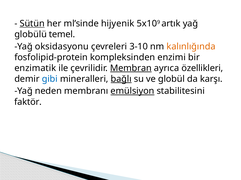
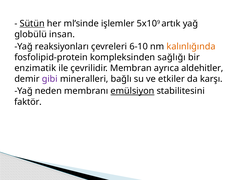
hijyenik: hijyenik -> işlemler (118, 24)
temel: temel -> insan (62, 34)
oksidasyonu: oksidasyonu -> reaksiyonları (62, 47)
3-10: 3-10 -> 6-10 (139, 47)
enzimi: enzimi -> sağlığı (172, 58)
Membran underline: present -> none (131, 68)
özellikleri: özellikleri -> aldehitler (202, 68)
gibi colour: blue -> purple (50, 79)
bağlı underline: present -> none (121, 79)
globül: globül -> etkiler (171, 79)
